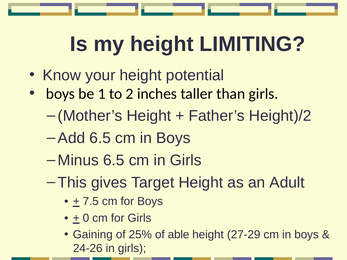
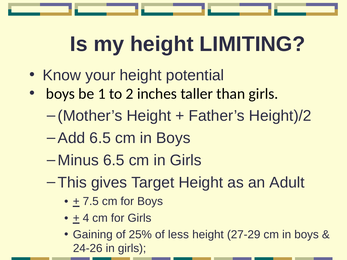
0: 0 -> 4 (86, 218)
able: able -> less (178, 235)
